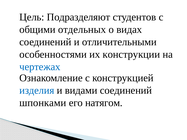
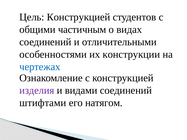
Цель Подразделяют: Подразделяют -> Конструкцией (79, 17)
отдельных: отдельных -> частичным (82, 30)
изделия colour: blue -> purple (37, 90)
шпонками: шпонками -> штифтами (43, 103)
